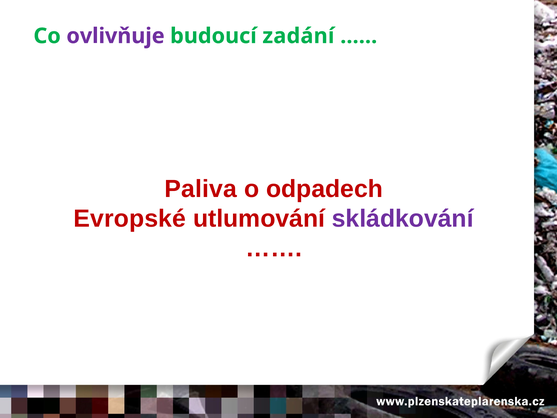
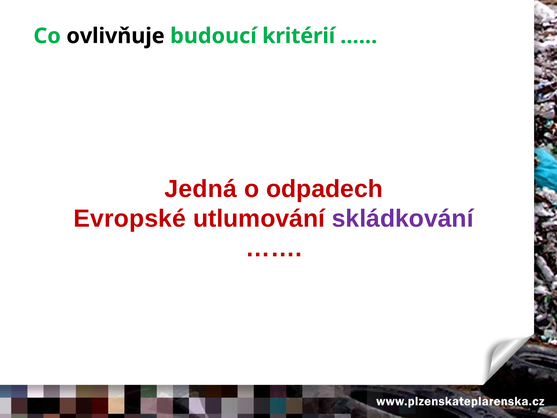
ovlivňuje colour: purple -> black (116, 36)
zadání: zadání -> kritérií (299, 36)
Paliva: Paliva -> Jedná (201, 189)
